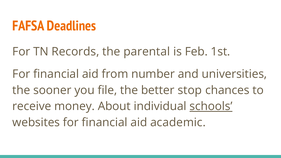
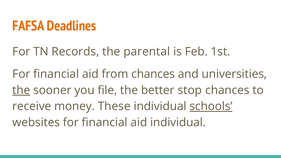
from number: number -> chances (153, 74)
the underline: none -> present (21, 90)
About: About -> These (114, 106)
aid academic: academic -> individual (178, 123)
